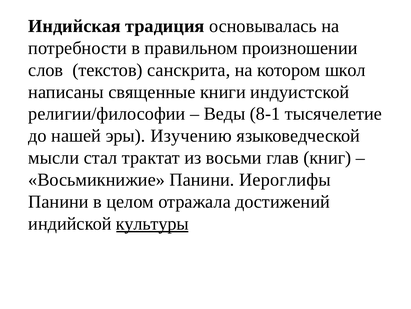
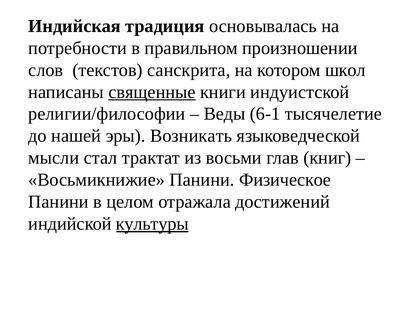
священные underline: none -> present (152, 92)
8-1: 8-1 -> 6-1 (265, 114)
Изучению: Изучению -> Возникать (191, 136)
Иероглифы: Иероглифы -> Физическое (285, 179)
